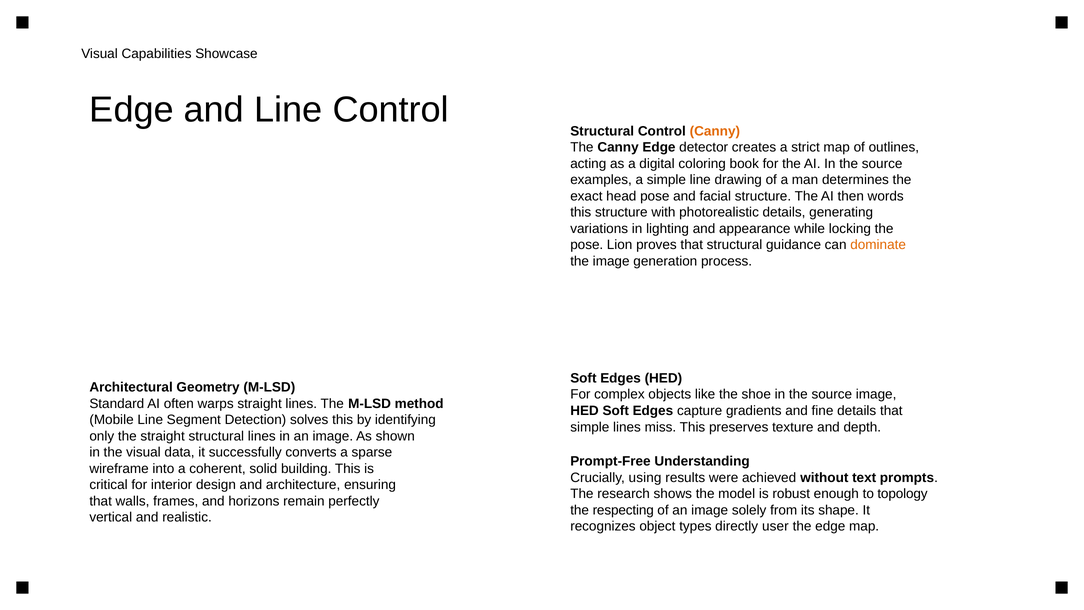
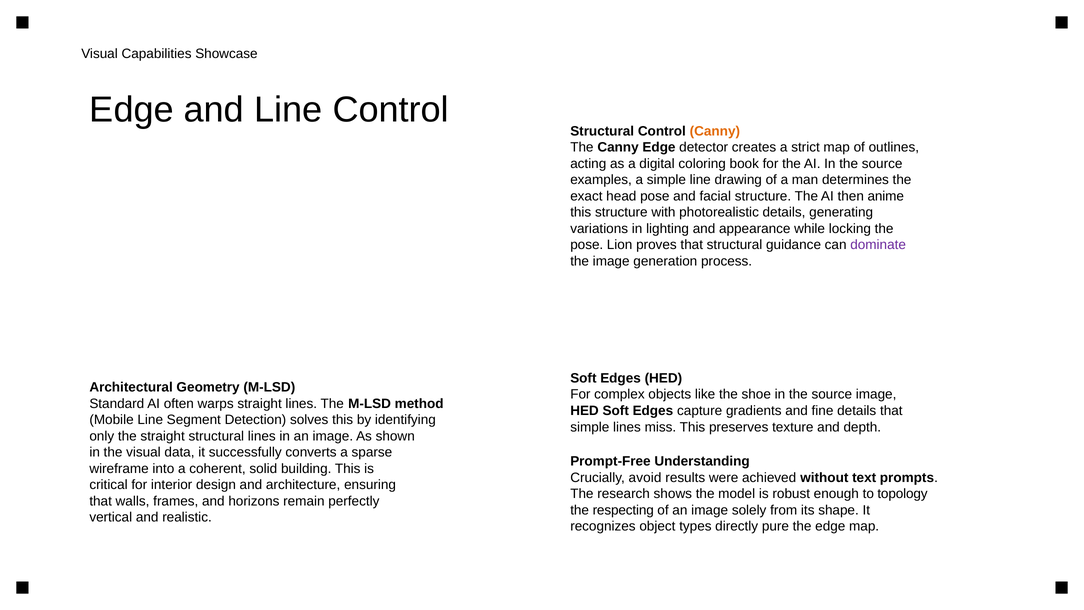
words: words -> anime (886, 196)
dominate colour: orange -> purple (878, 245)
using: using -> avoid (645, 477)
user: user -> pure (775, 526)
